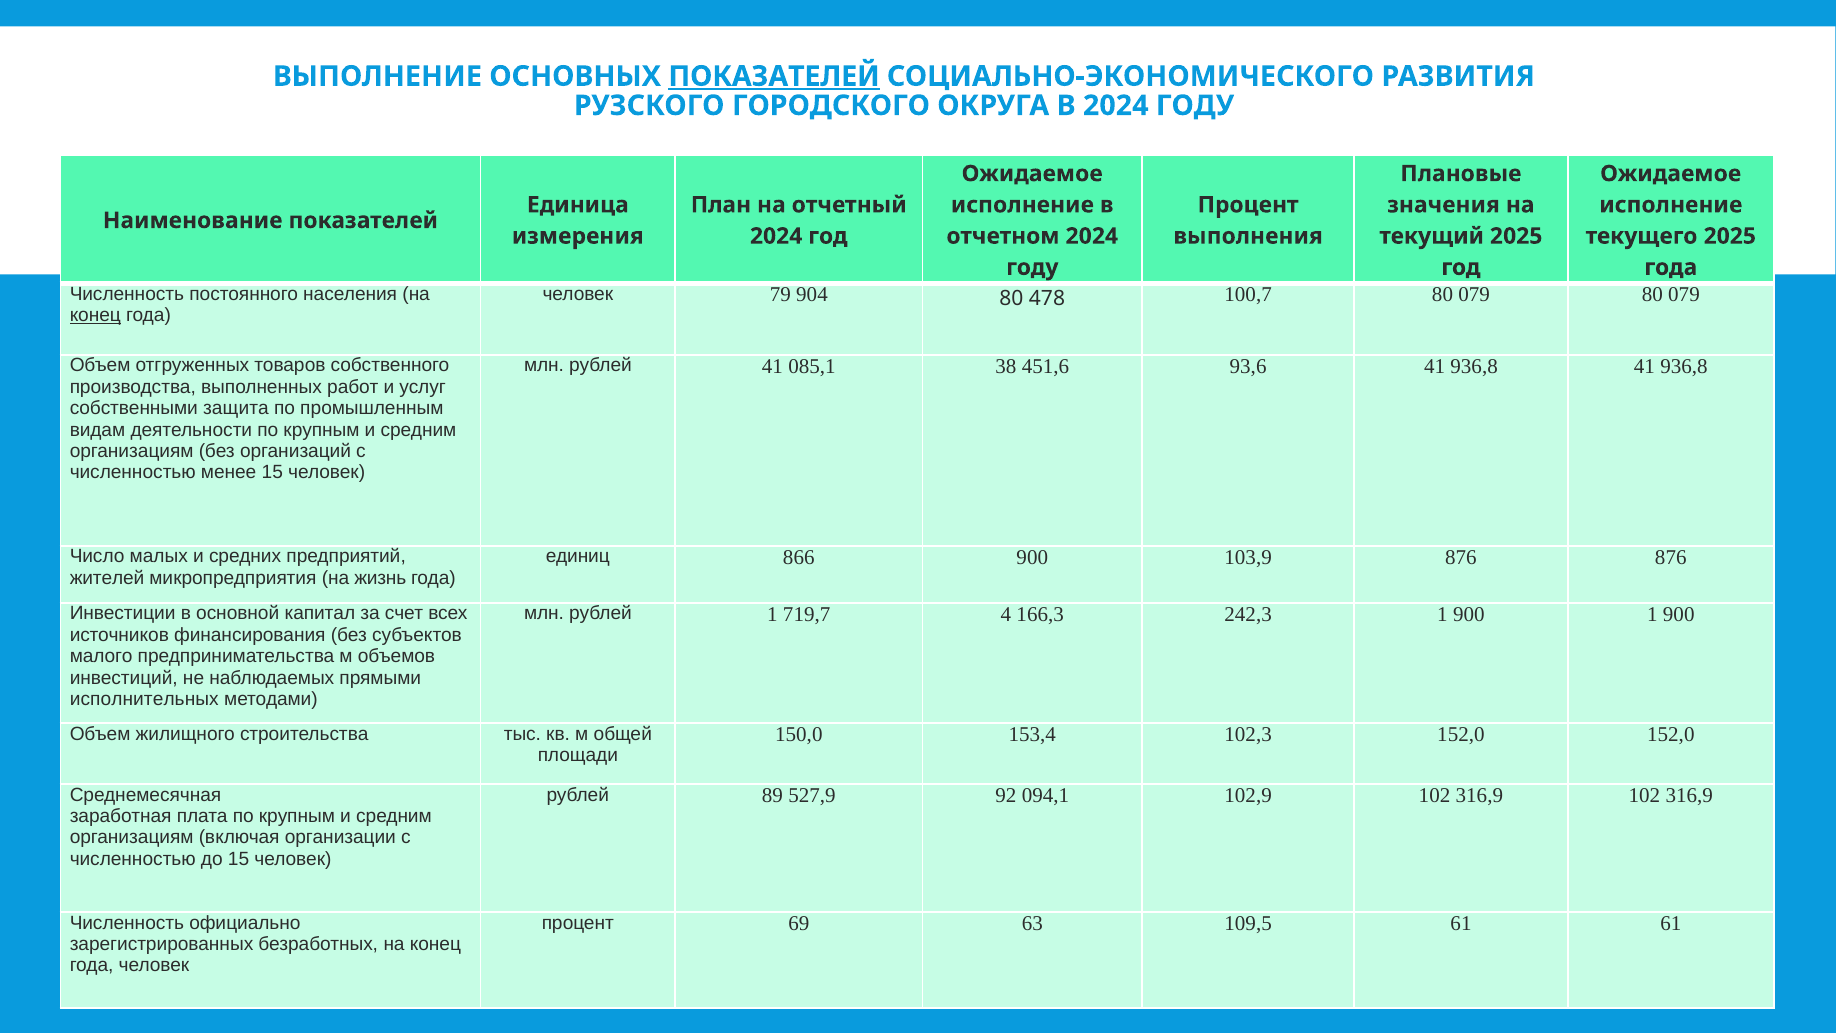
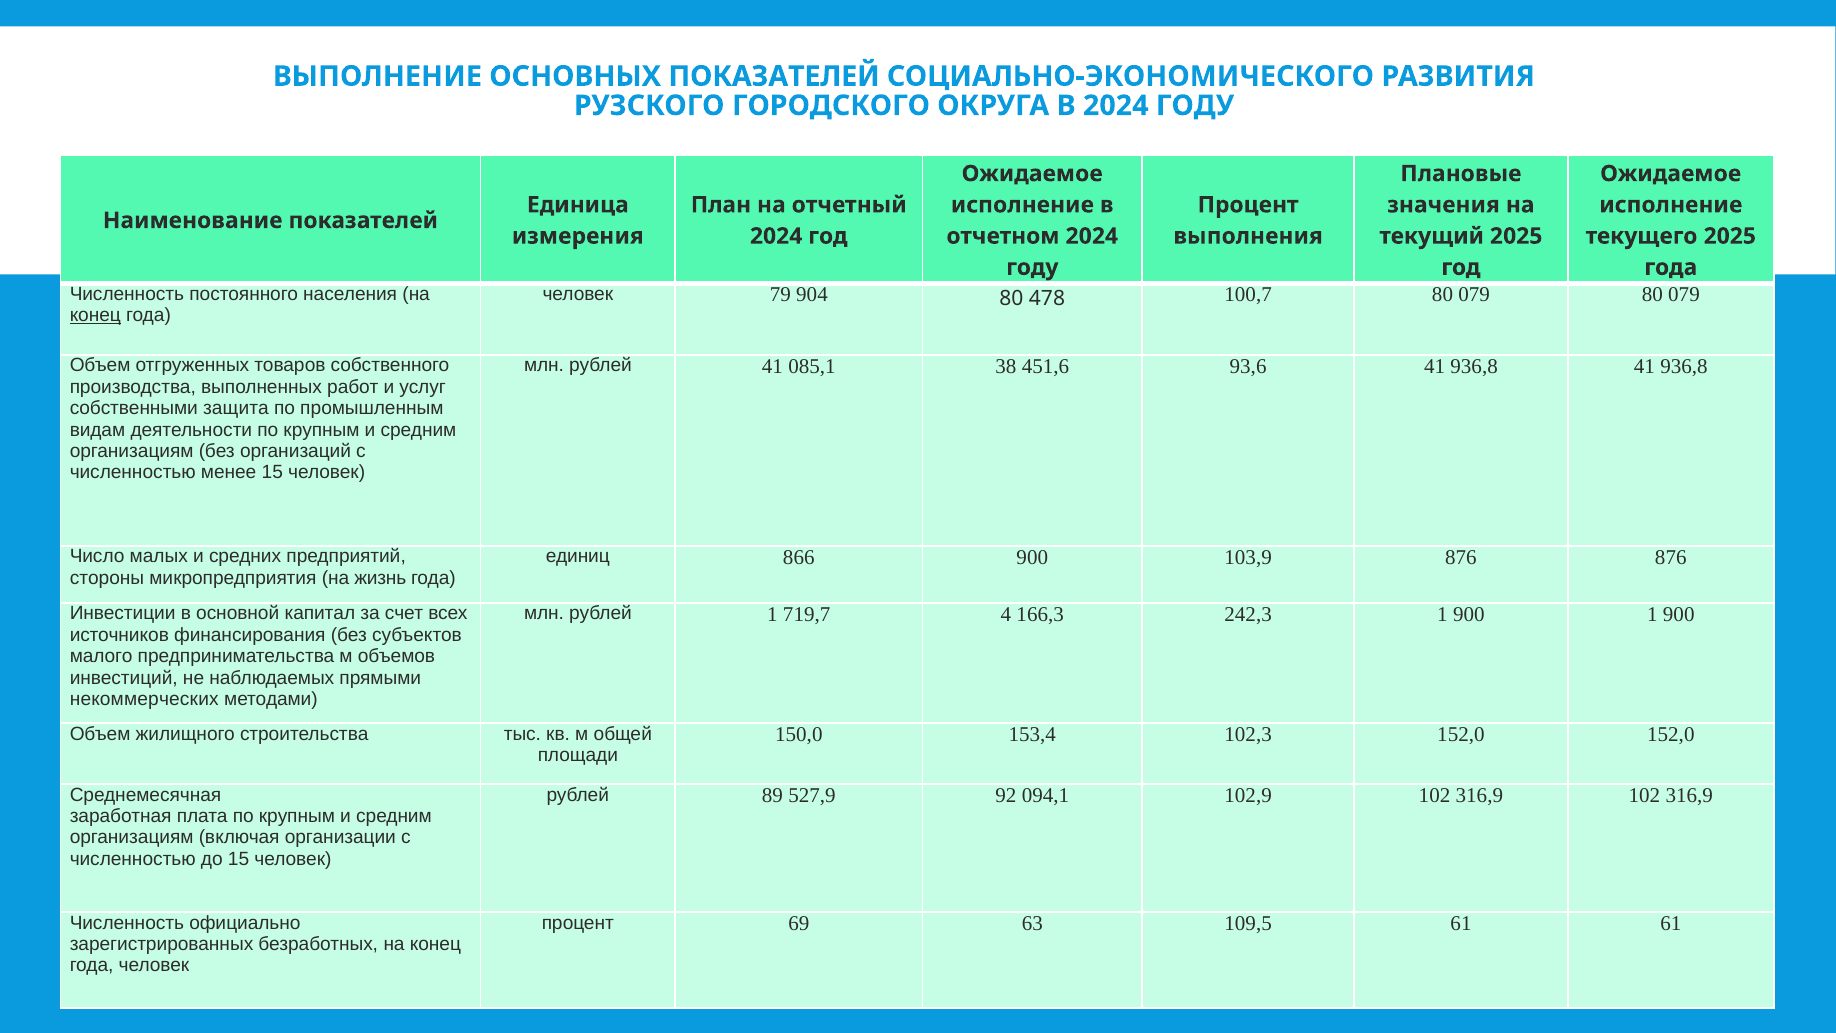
ПОКАЗАТЕЛЕЙ underline: present -> none (774, 76)
жителей: жителей -> стороны (107, 578)
исполнительных: исполнительных -> некоммерческих (144, 699)
